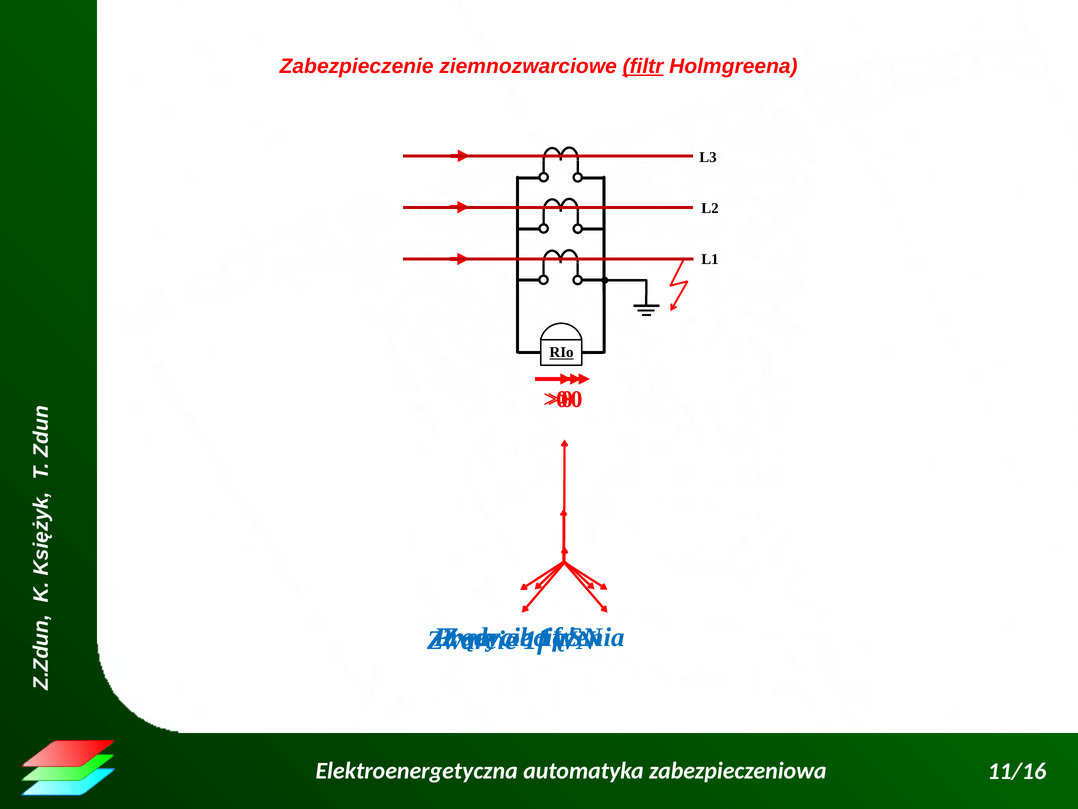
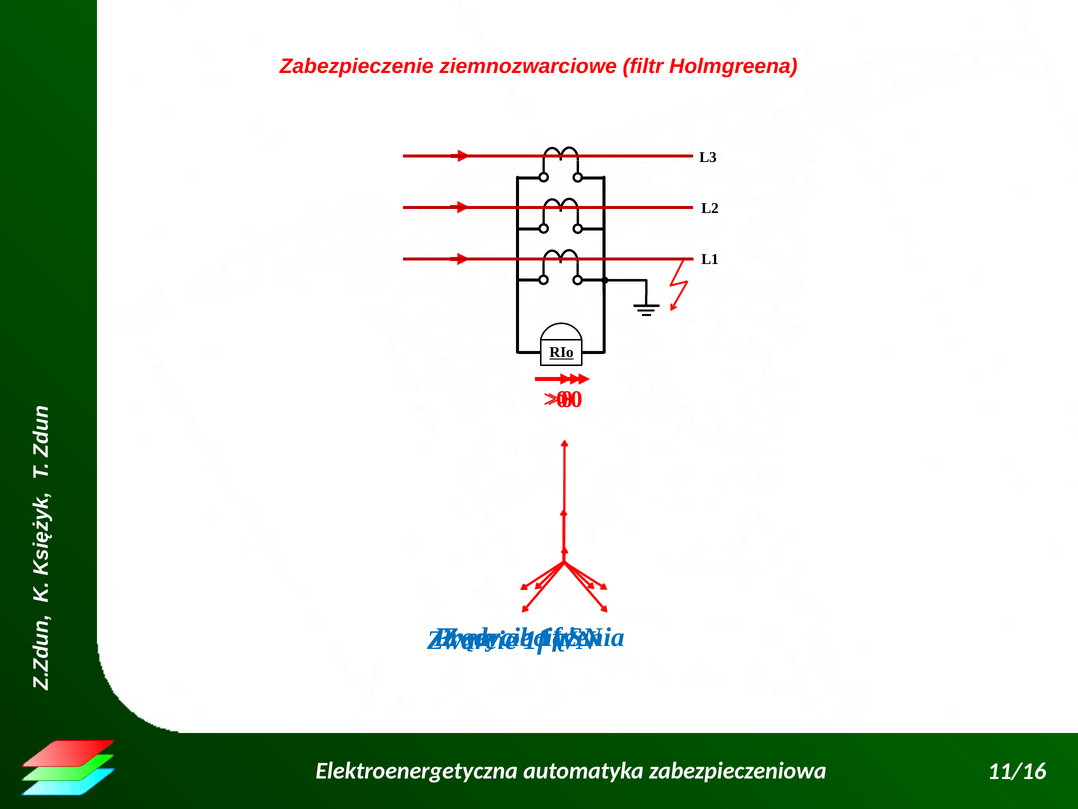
filtr underline: present -> none (643, 66)
